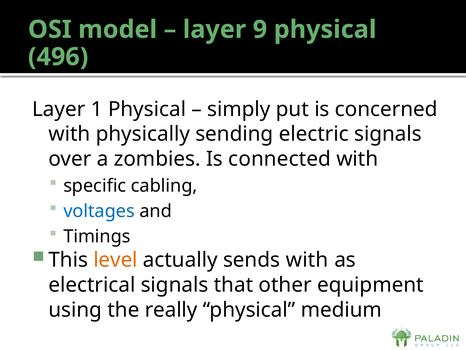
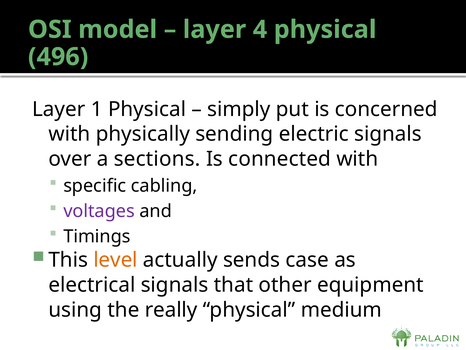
9: 9 -> 4 (260, 29)
zombies: zombies -> sections (157, 159)
voltages colour: blue -> purple (99, 211)
sends with: with -> case (307, 260)
